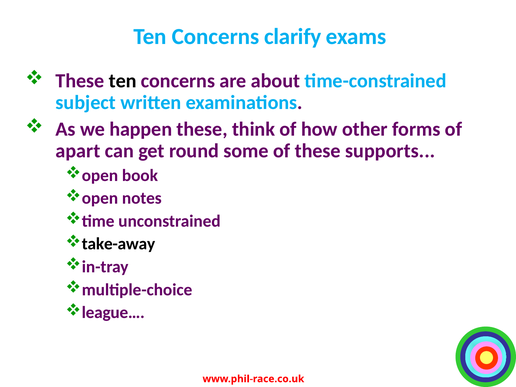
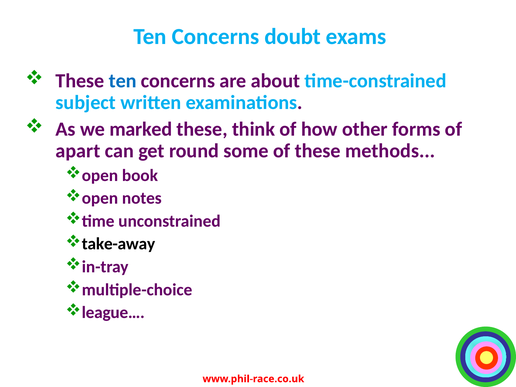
clarify: clarify -> doubt (293, 36)
ten colour: black -> blue (123, 81)
happen: happen -> marked (141, 129)
supports: supports -> methods (390, 151)
